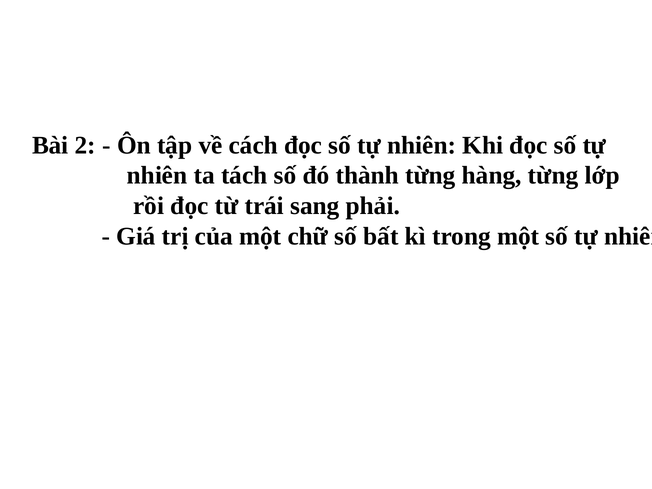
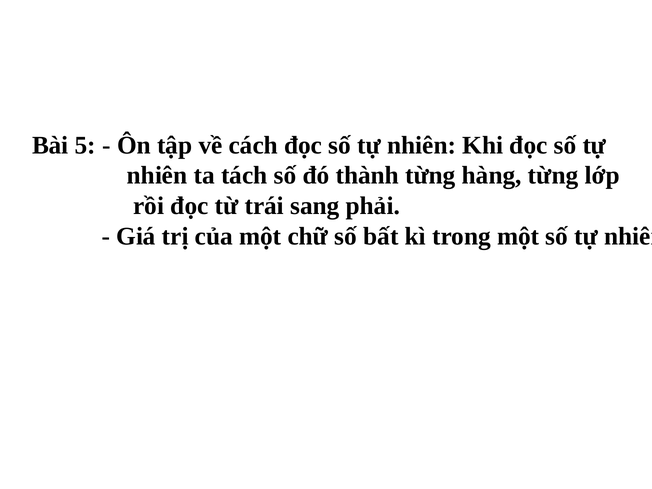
2: 2 -> 5 (85, 145)
